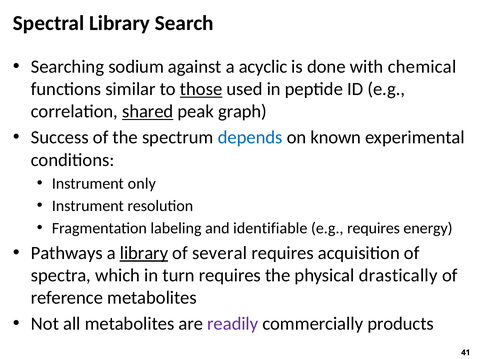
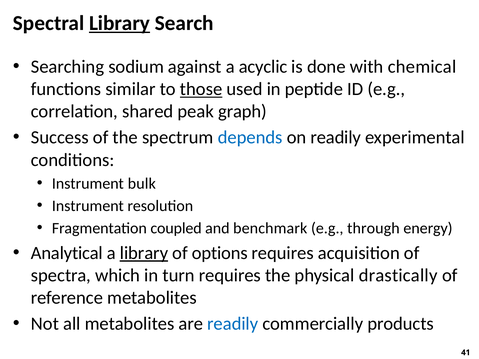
Library underline: none -> present (120, 23)
shared underline: present -> none (148, 112)
on known: known -> readily (336, 138)
only: only -> bulk (142, 184)
labeling: labeling -> coupled (176, 228)
identifiable: identifiable -> benchmark (270, 228)
e.g requires: requires -> through (373, 228)
Pathways: Pathways -> Analytical (67, 253)
several: several -> options (220, 253)
readily colour: purple -> blue (233, 324)
